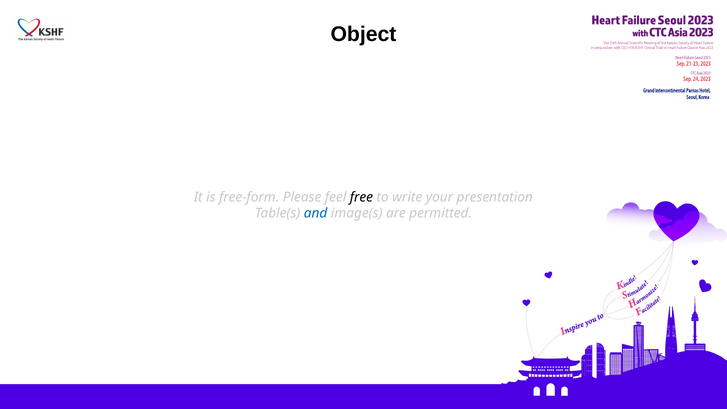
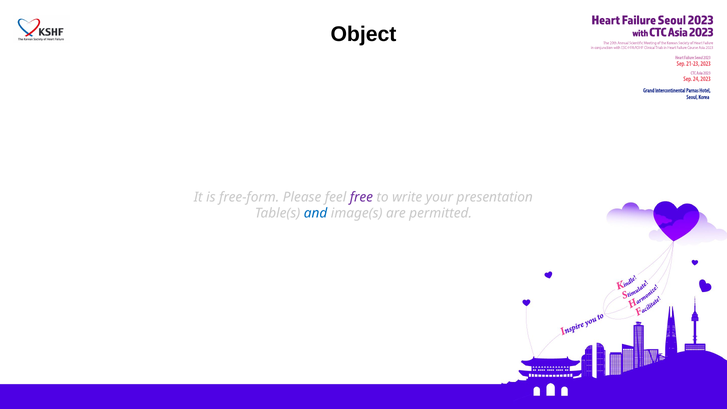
free colour: black -> purple (361, 197)
